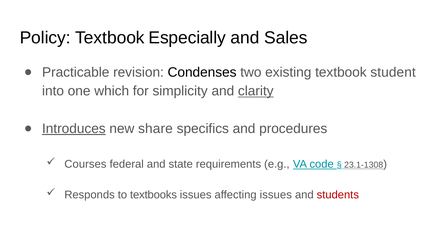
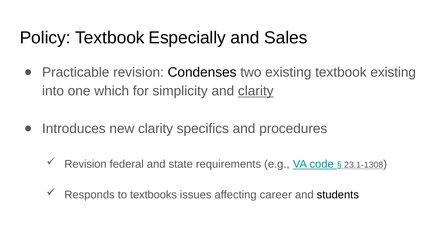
textbook student: student -> existing (393, 72)
Introduces underline: present -> none (74, 129)
new share: share -> clarity (156, 129)
Courses: Courses -> Revision (86, 164)
affecting issues: issues -> career (276, 195)
students colour: red -> black (338, 195)
